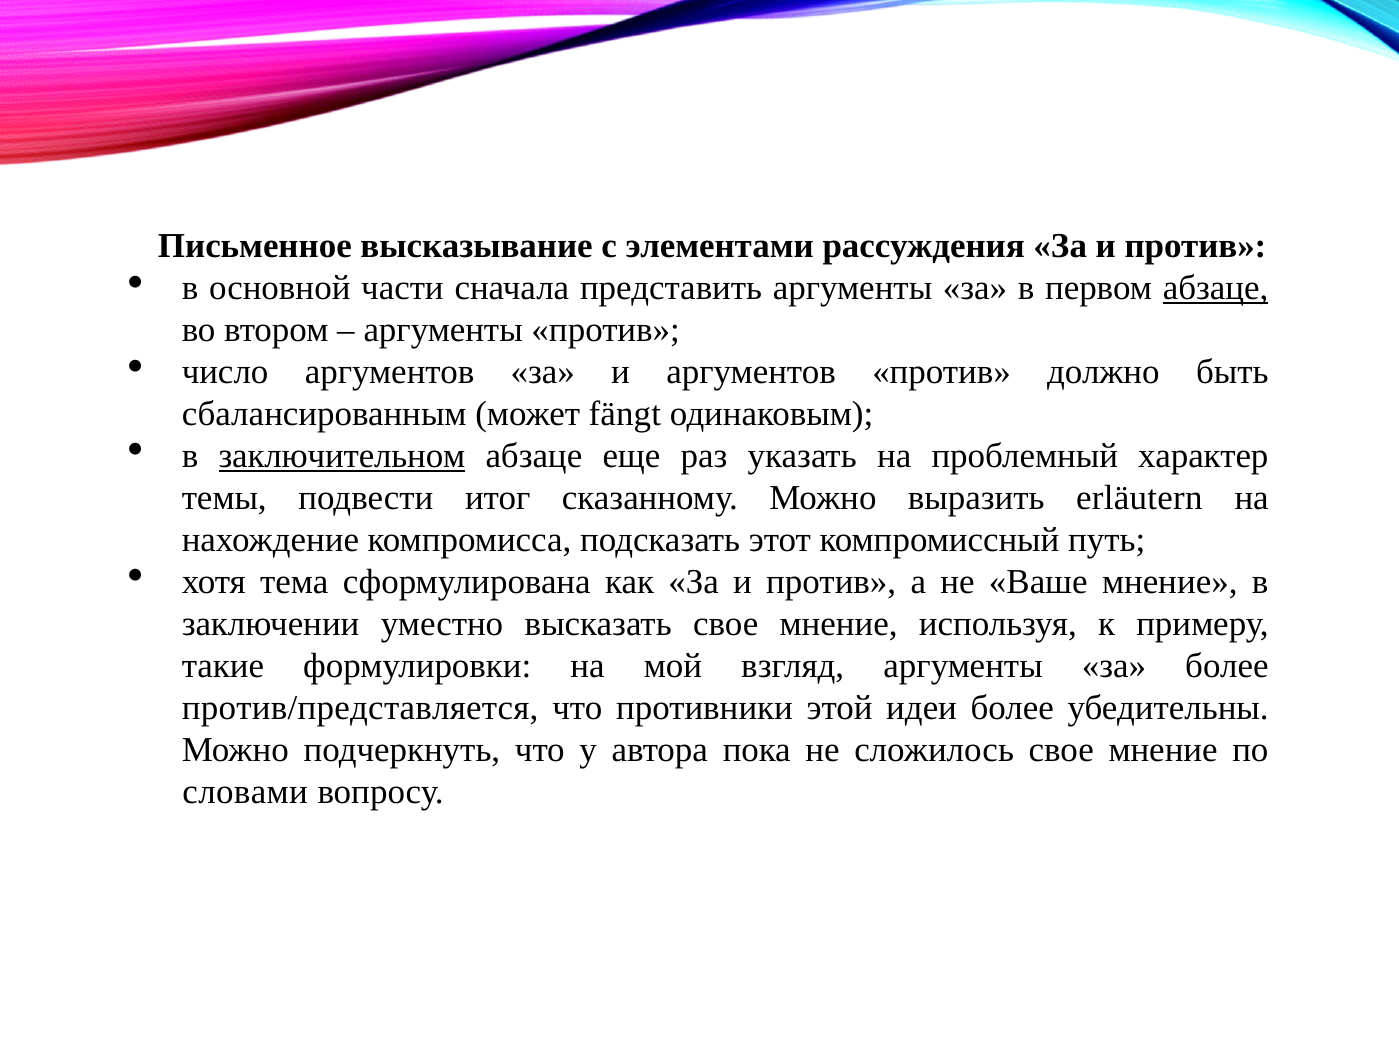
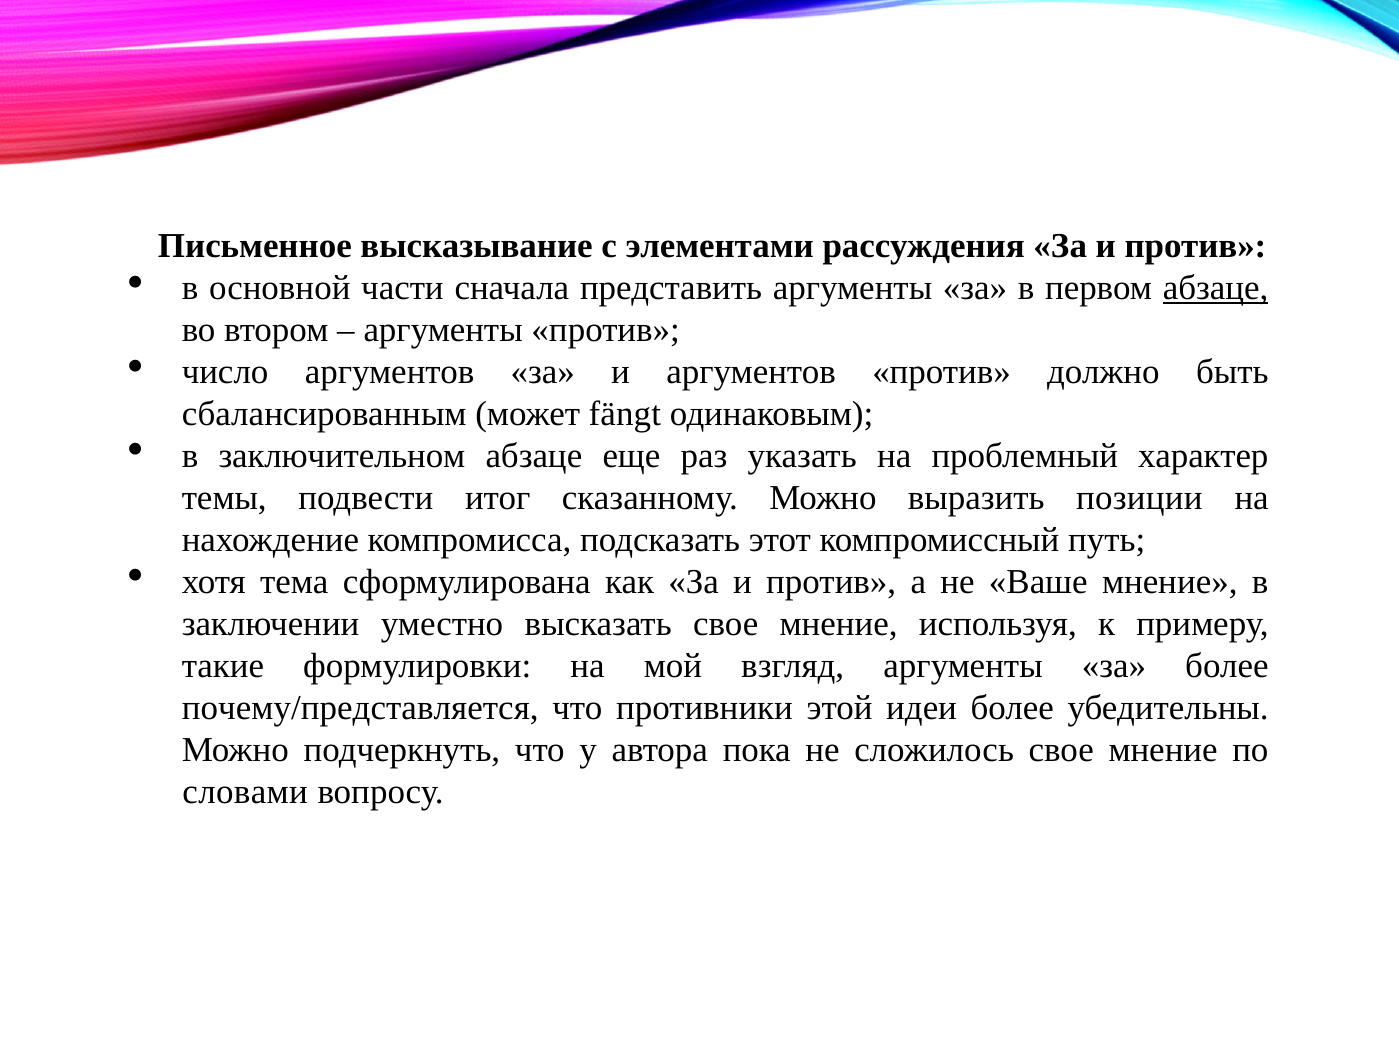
заключительном underline: present -> none (342, 456)
erläutern: erläutern -> позиции (1139, 498)
против/представляется: против/представляется -> почему/представляется (360, 708)
